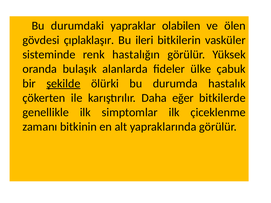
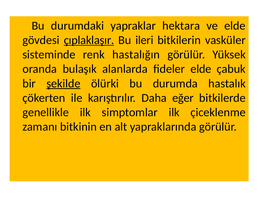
olabilen: olabilen -> hektara (181, 26)
ve ölen: ölen -> elde (235, 26)
çıplaklaşır underline: none -> present (89, 40)
fideler ülke: ülke -> elde (201, 69)
